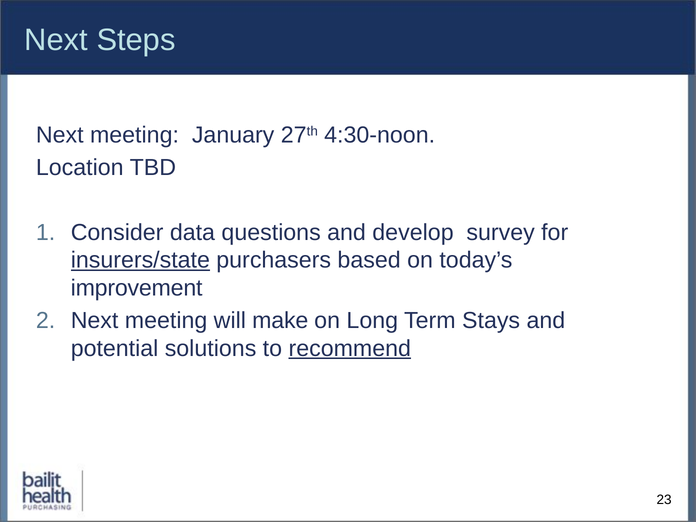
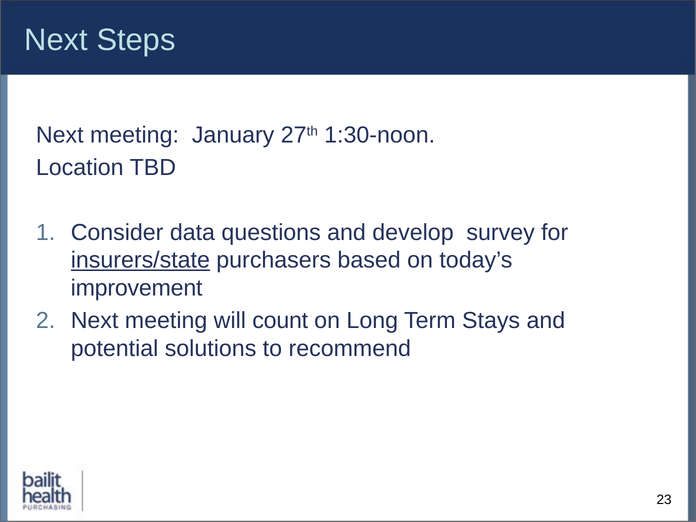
4:30-noon: 4:30-noon -> 1:30-noon (380, 135)
make: make -> count (280, 321)
recommend underline: present -> none (350, 348)
